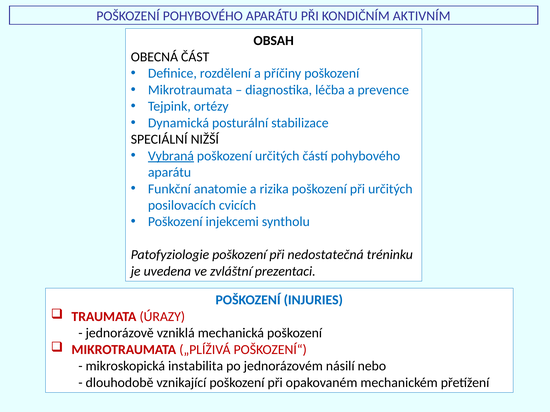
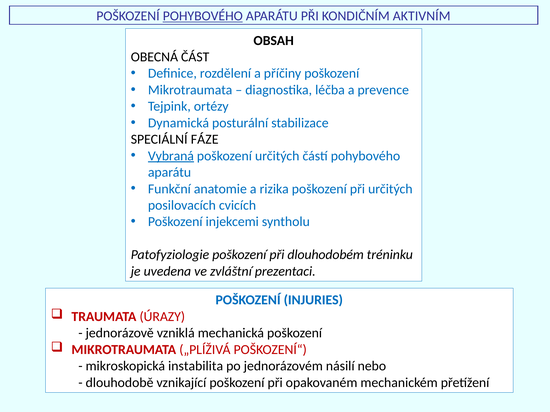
POHYBOVÉHO underline: none -> present (203, 16)
NIŽŠÍ: NIŽŠÍ -> FÁZE (205, 140)
nedostatečná: nedostatečná -> dlouhodobém (326, 255)
